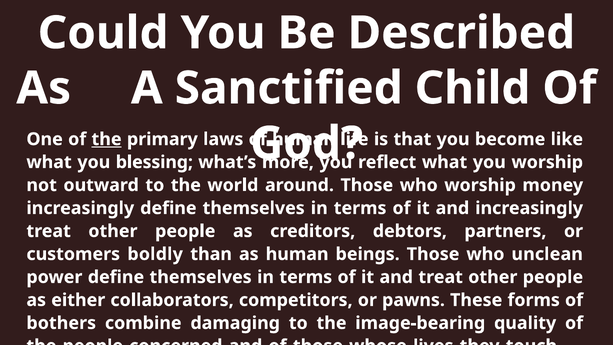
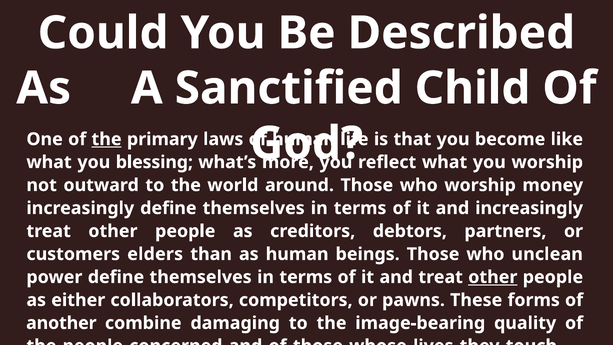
boldly: boldly -> elders (155, 254)
other underline: none -> present (493, 277)
bothers: bothers -> another (61, 323)
